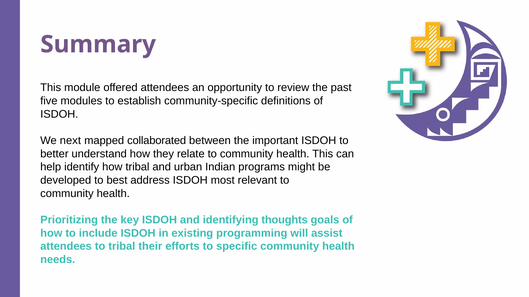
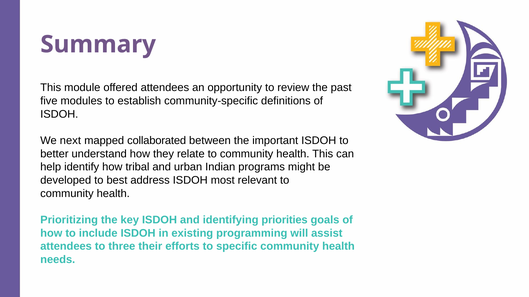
thoughts: thoughts -> priorities (285, 220)
to tribal: tribal -> three (122, 247)
